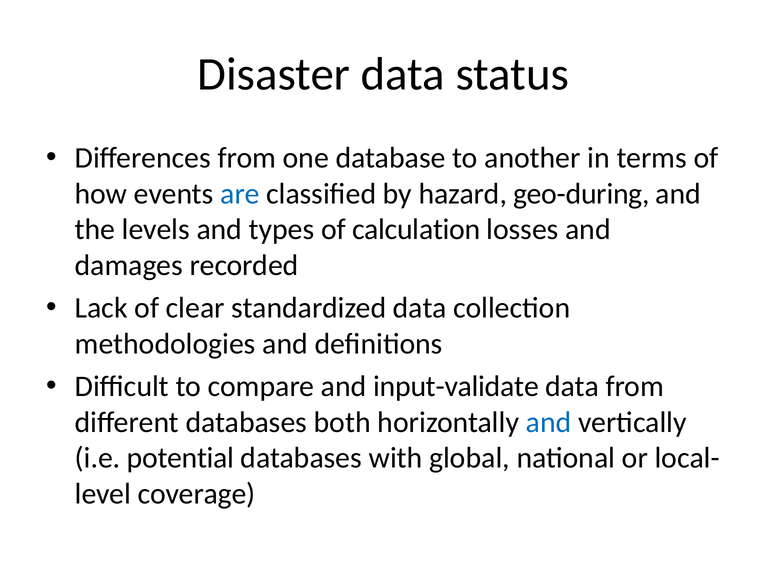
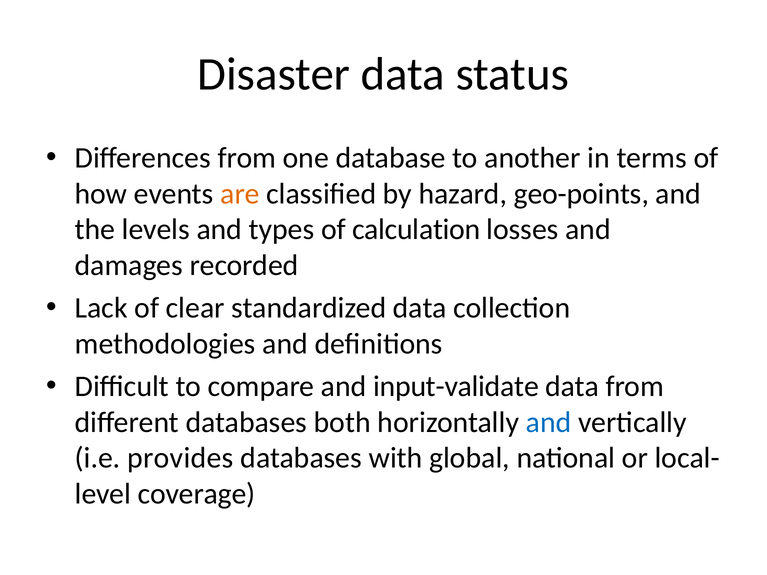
are colour: blue -> orange (240, 194)
geo-during: geo-during -> geo-points (581, 194)
potential: potential -> provides (180, 458)
